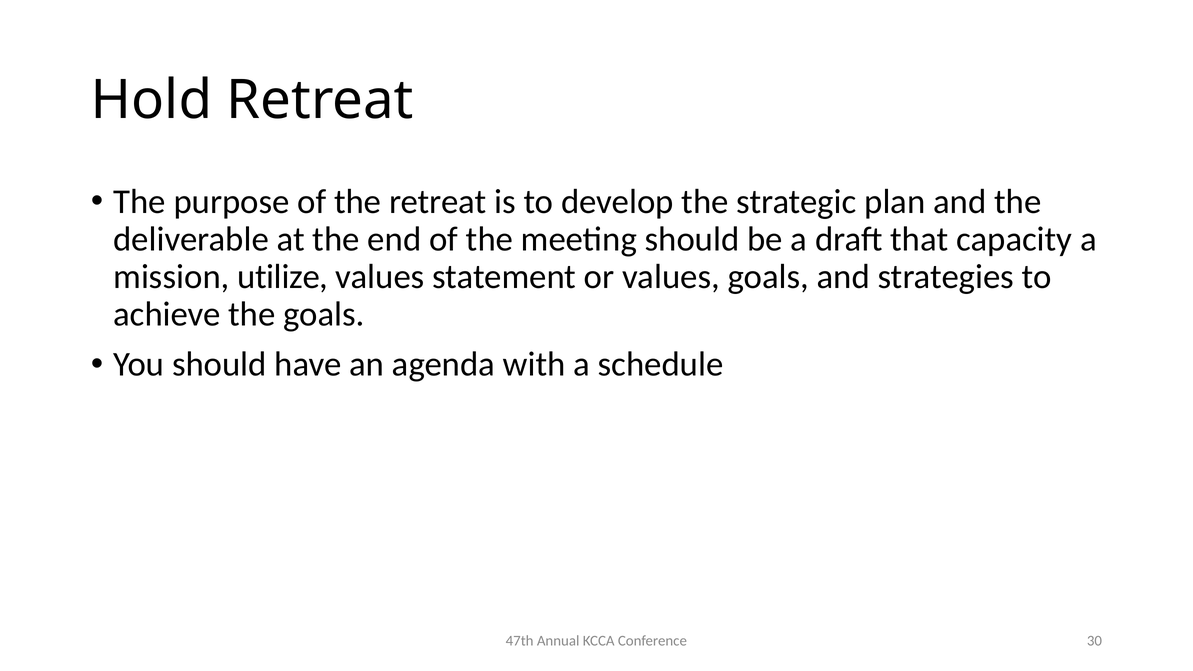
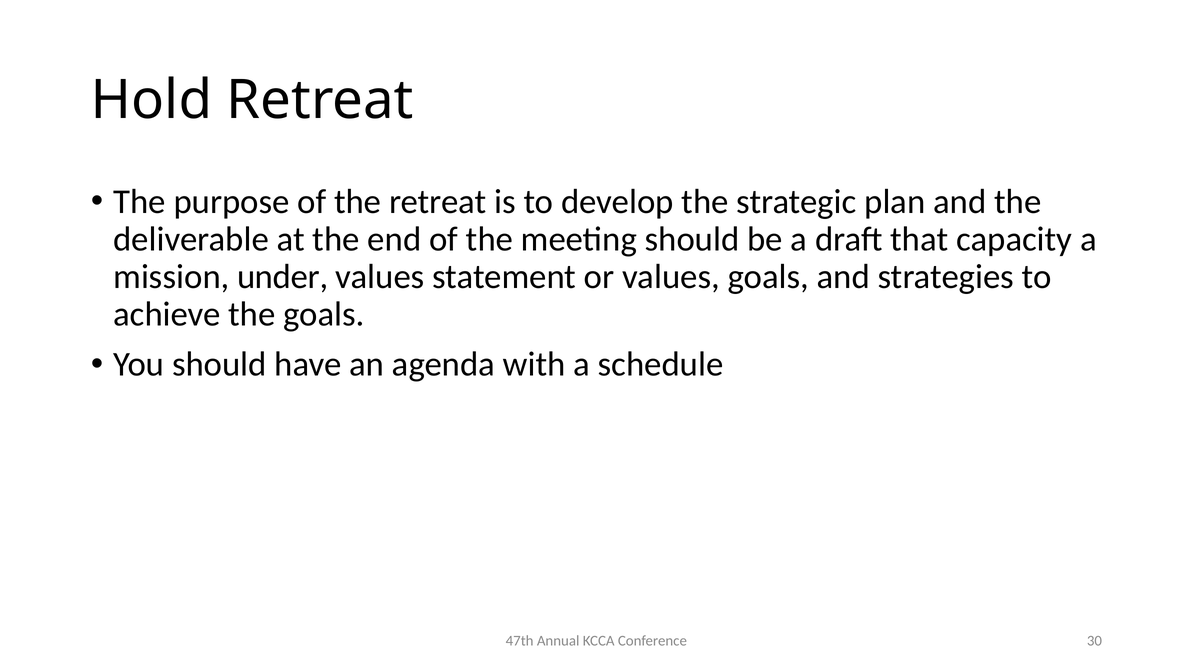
utilize: utilize -> under (283, 277)
